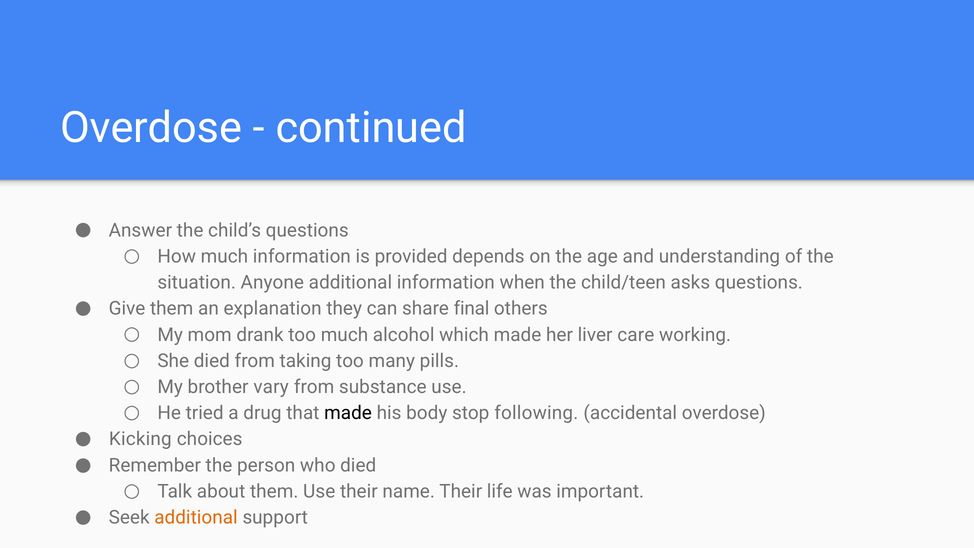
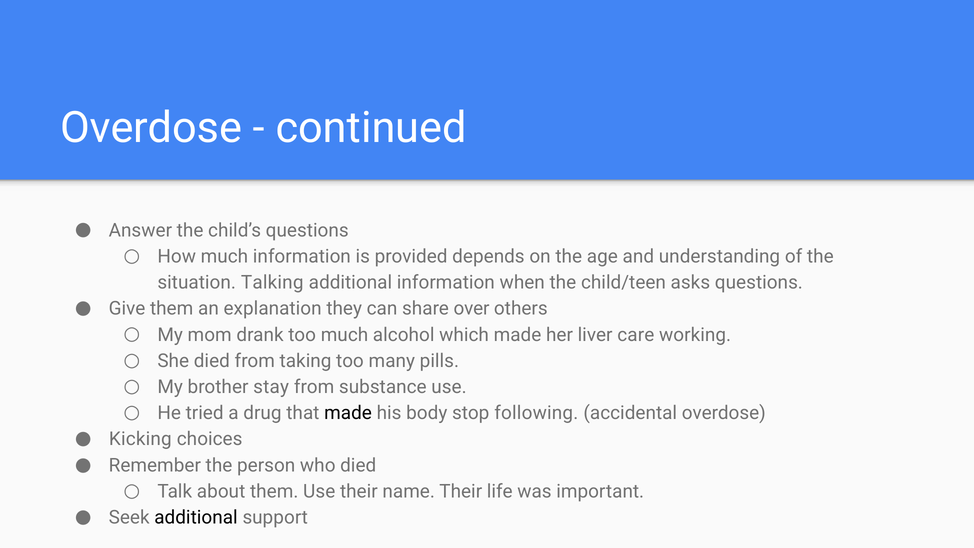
Anyone: Anyone -> Talking (272, 282)
final: final -> over (472, 309)
vary: vary -> stay (271, 387)
additional colour: orange -> black (196, 517)
